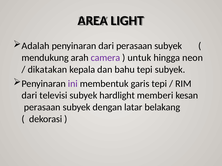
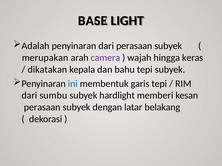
AREA: AREA -> BASE (93, 21)
mendukung: mendukung -> merupakan (45, 58)
untuk: untuk -> wajah (139, 58)
neon: neon -> keras (193, 58)
ini colour: purple -> blue (73, 84)
televisi: televisi -> sumbu (53, 96)
